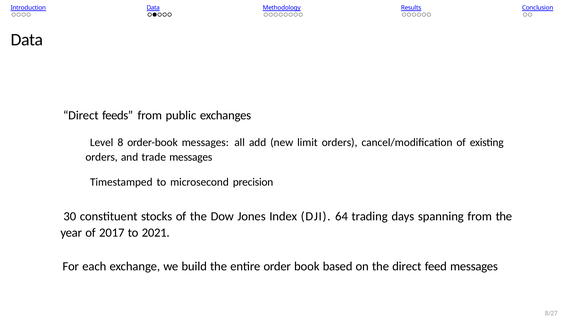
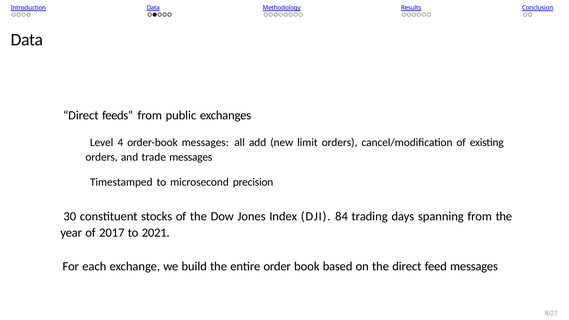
8: 8 -> 4 (120, 142)
64: 64 -> 84 (342, 217)
